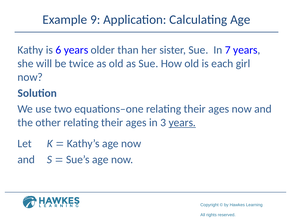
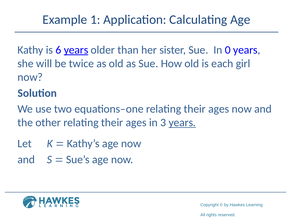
9: 9 -> 1 (95, 20)
years underline: none -> present (76, 50)
7: 7 -> 0 (228, 50)
